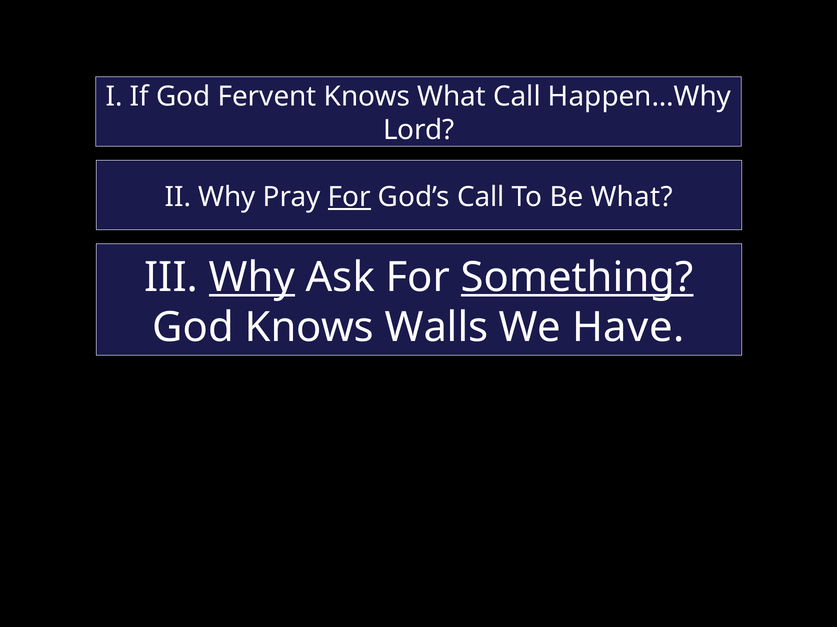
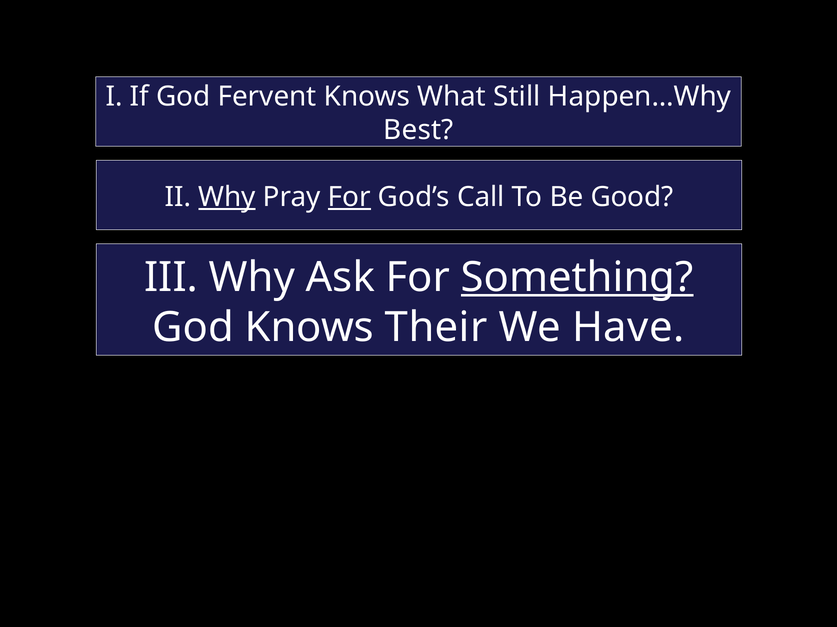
What Call: Call -> Still (517, 97)
Lord: Lord -> Best (418, 130)
Why underline: none -> present (227, 197)
Be What: What -> Good (632, 197)
Why underline: present -> none (252, 278)
Walls: Walls -> Their (436, 328)
